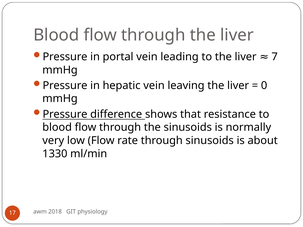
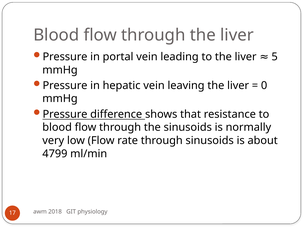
7: 7 -> 5 (275, 57)
1330: 1330 -> 4799 (55, 154)
